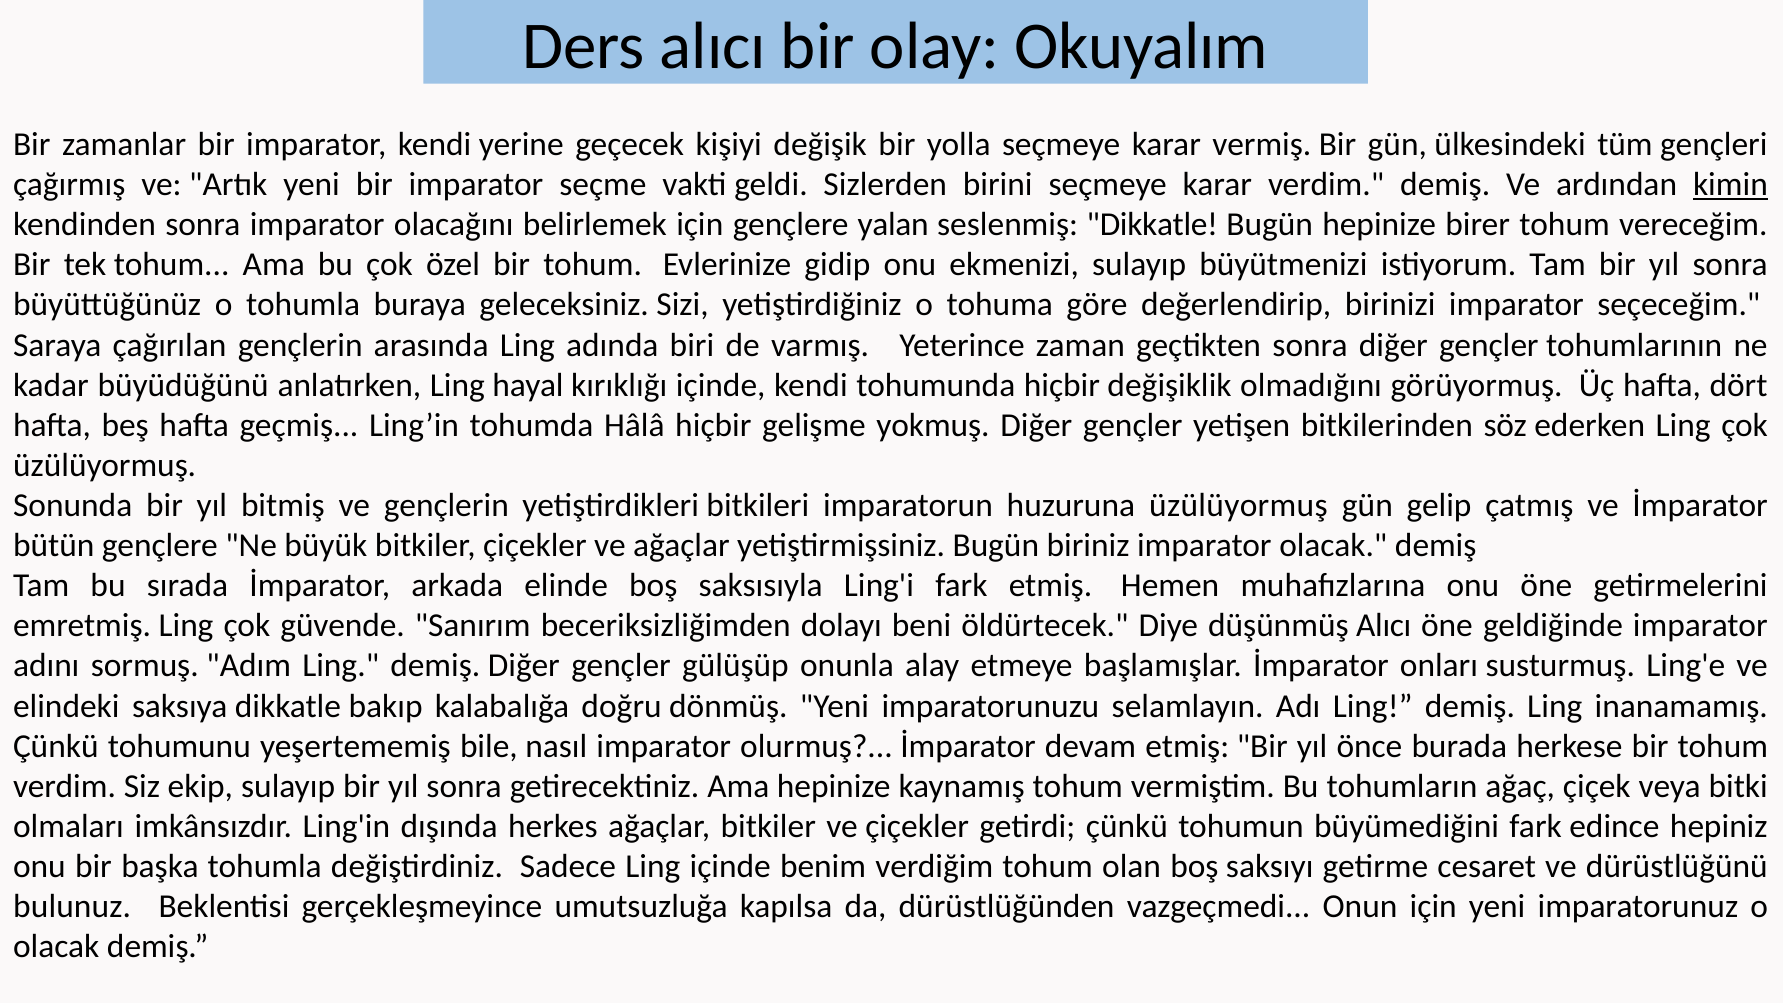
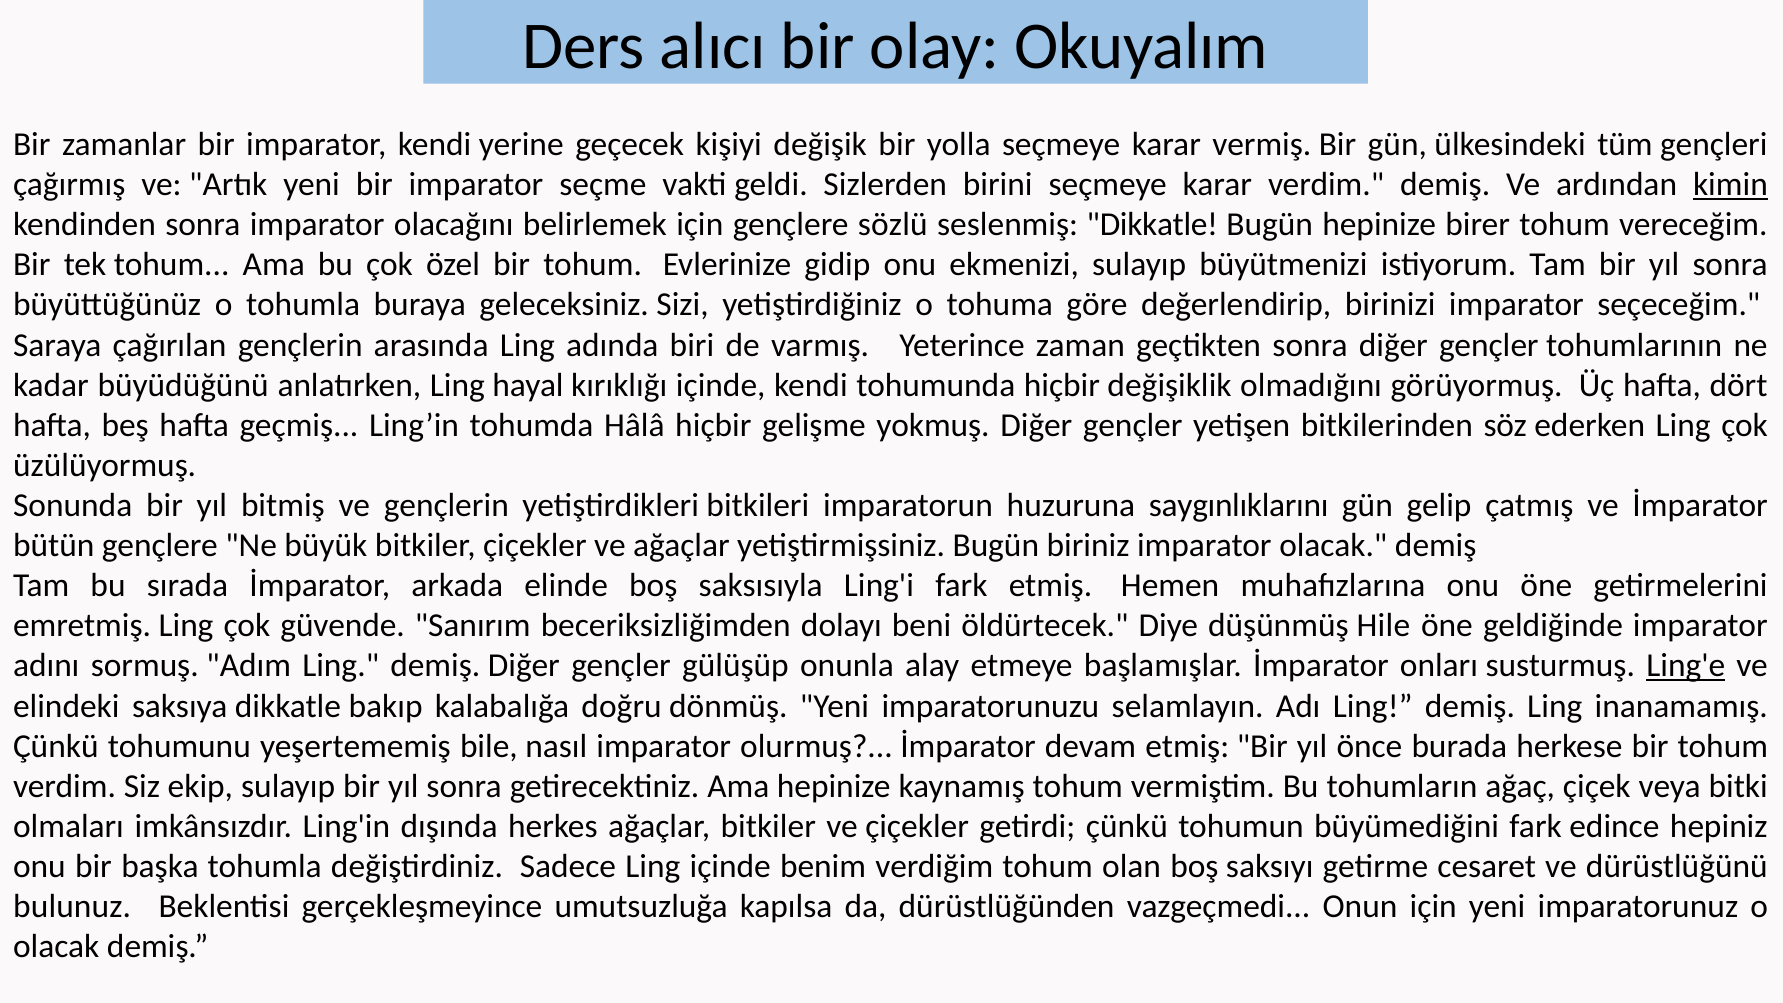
yalan: yalan -> sözlü (893, 225)
huzuruna üzülüyormuş: üzülüyormuş -> saygınlıklarını (1239, 505)
düşünmüş Alıcı: Alıcı -> Hile (1383, 626)
Ling'e underline: none -> present (1686, 666)
